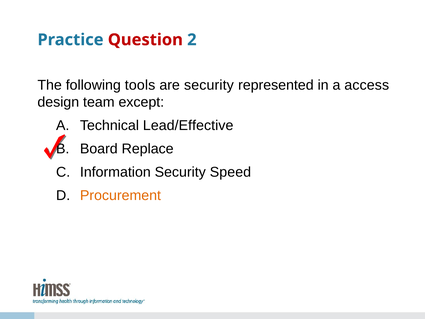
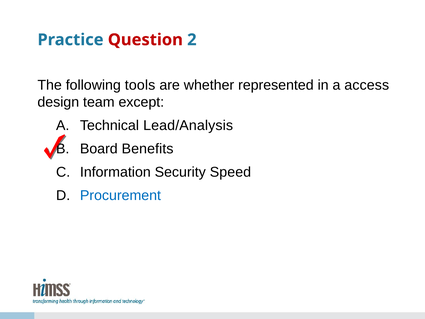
are security: security -> whether (209, 85)
Lead/Effective: Lead/Effective -> Lead/Analysis (188, 125)
Replace: Replace -> Benefits (148, 149)
Procurement colour: orange -> blue (120, 195)
